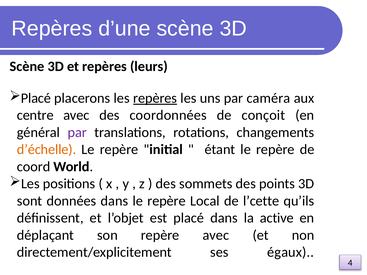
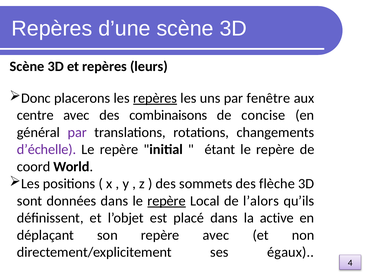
Placé: Placé -> Donc (36, 98)
caméra: caméra -> fenêtre (268, 98)
coordonnées: coordonnées -> combinaisons (168, 115)
conçoit: conçoit -> concise (263, 115)
d’échelle colour: orange -> purple (47, 150)
points: points -> flèche (277, 184)
repère underline: none -> present (167, 201)
l’cette: l’cette -> l’alors (261, 201)
